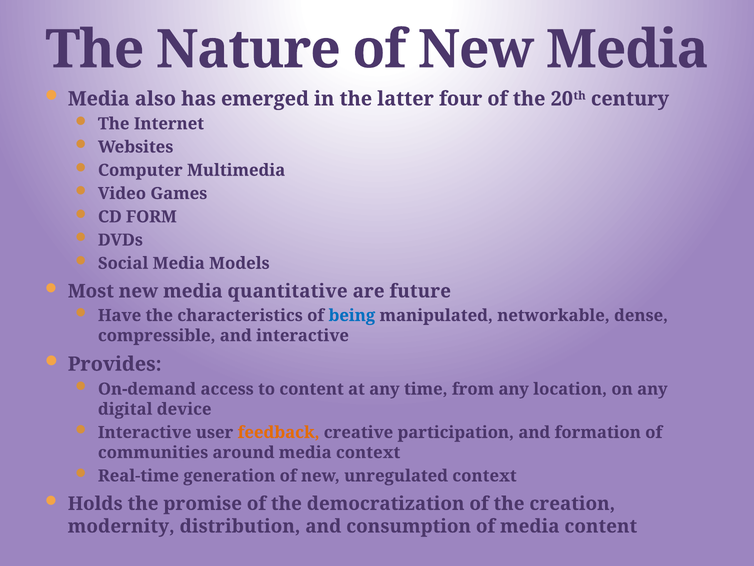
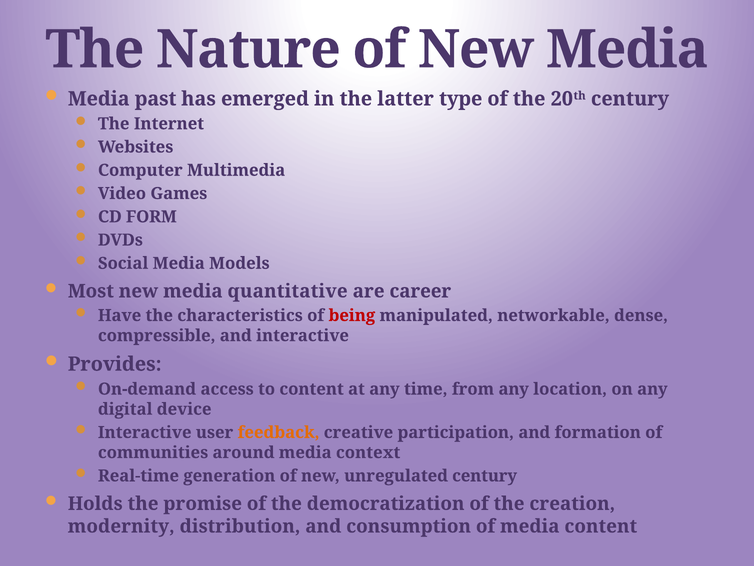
also: also -> past (156, 99)
four: four -> type (461, 99)
future: future -> career (420, 291)
being colour: blue -> red (352, 315)
unregulated context: context -> century (485, 475)
